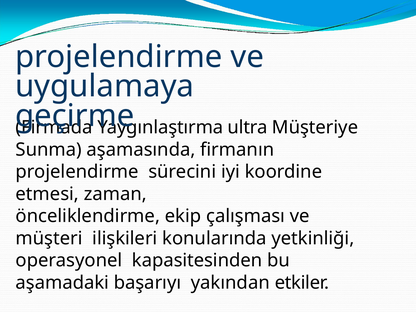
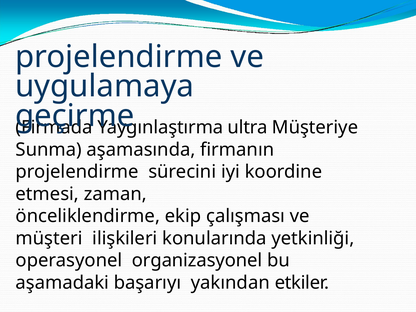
kapasitesinden: kapasitesinden -> organizasyonel (197, 261)
